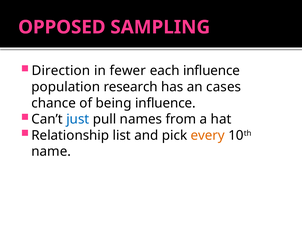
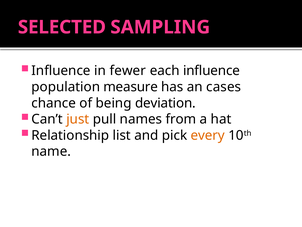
OPPOSED: OPPOSED -> SELECTED (62, 27)
Direction: Direction -> Influence (61, 71)
research: research -> measure (131, 87)
being influence: influence -> deviation (165, 103)
just colour: blue -> orange (78, 119)
